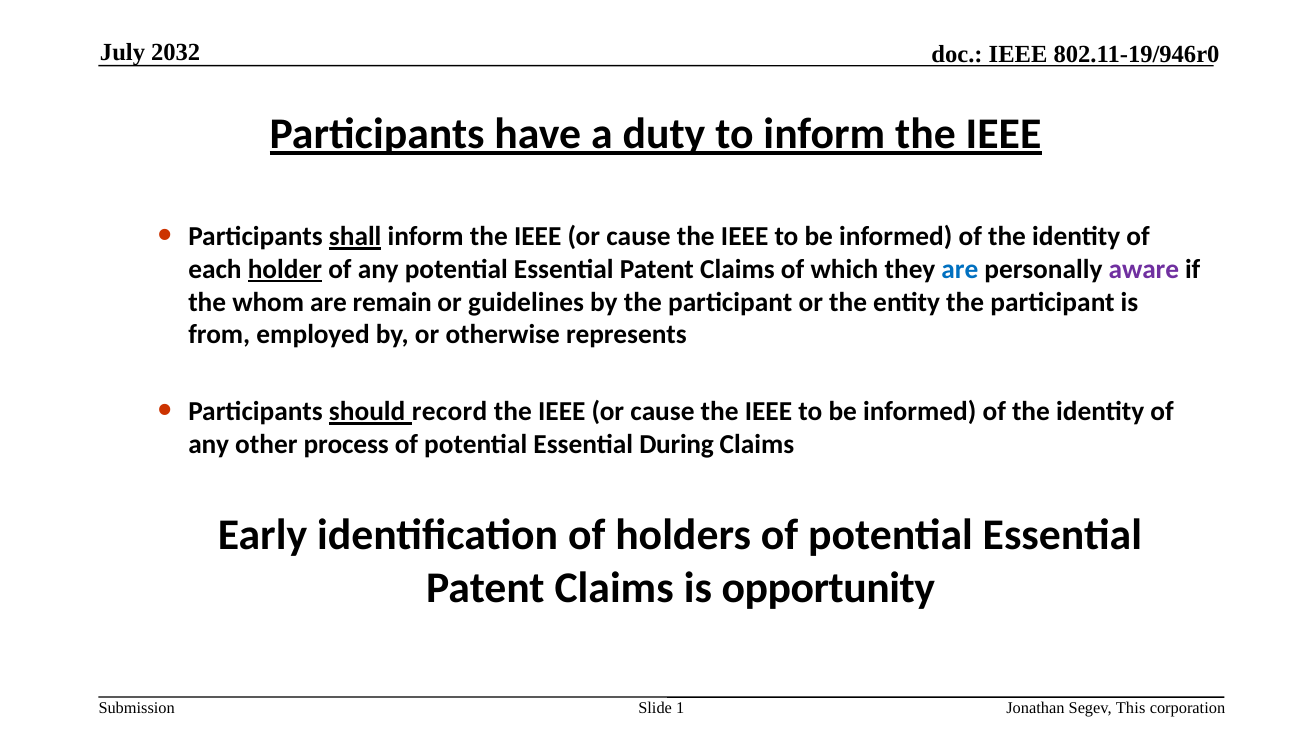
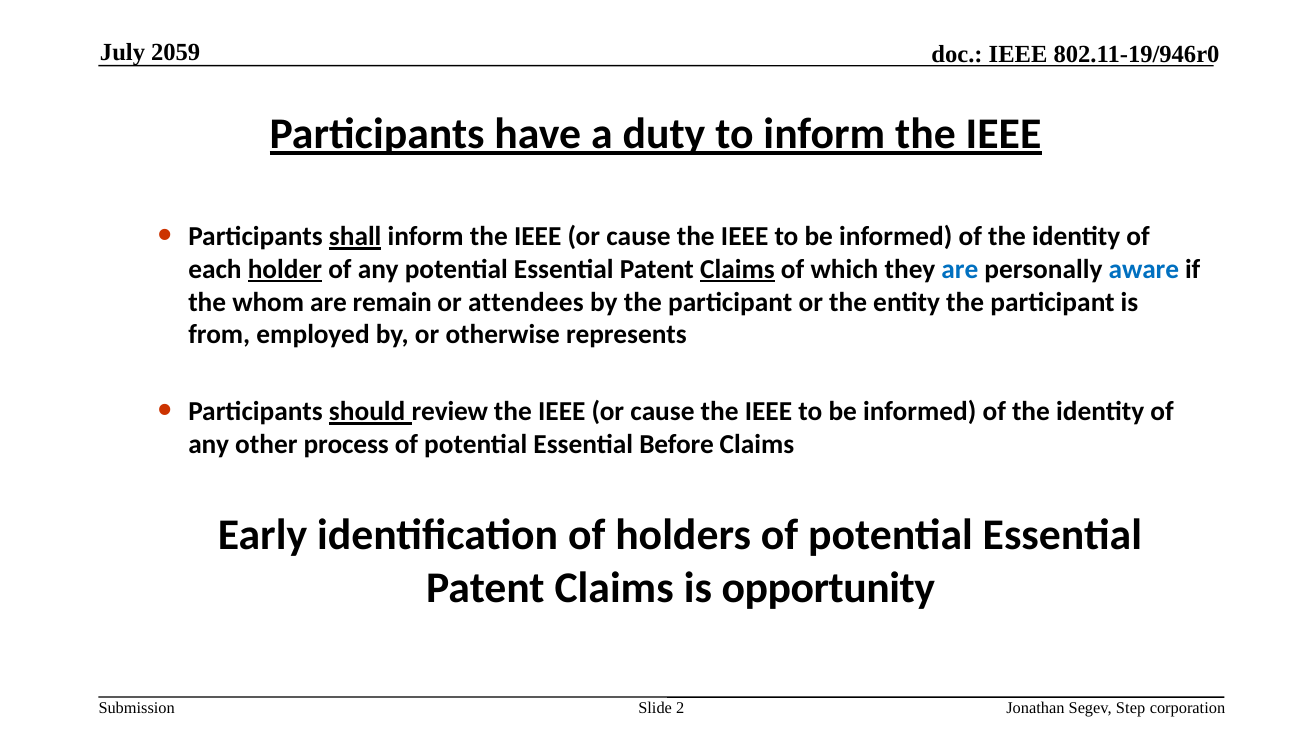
2032: 2032 -> 2059 (176, 52)
Claims underline: none -> present (737, 269)
aware colour: purple -> blue (1144, 269)
guidelines: guidelines -> attendees (526, 302)
record: record -> review (450, 411)
During: During -> Before (677, 444)
1: 1 -> 2 (680, 708)
This: This -> Step (1131, 708)
